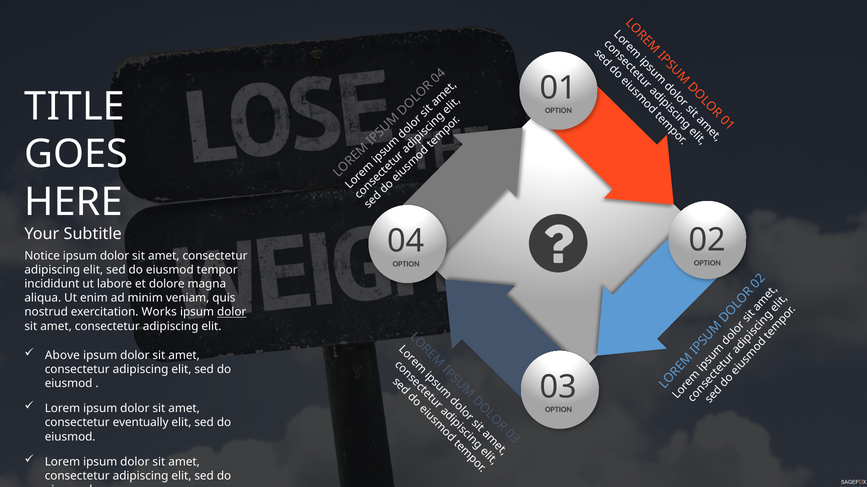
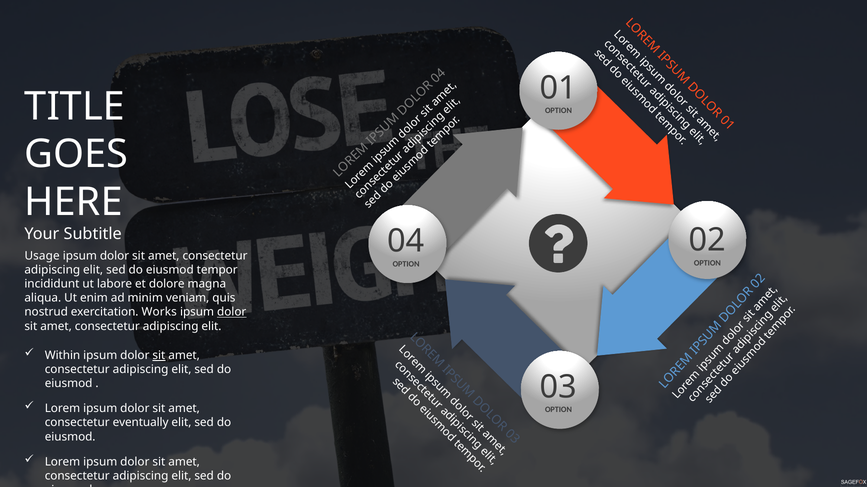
Notice: Notice -> Usage (42, 256)
Above: Above -> Within (63, 356)
sit underline: none -> present (159, 356)
